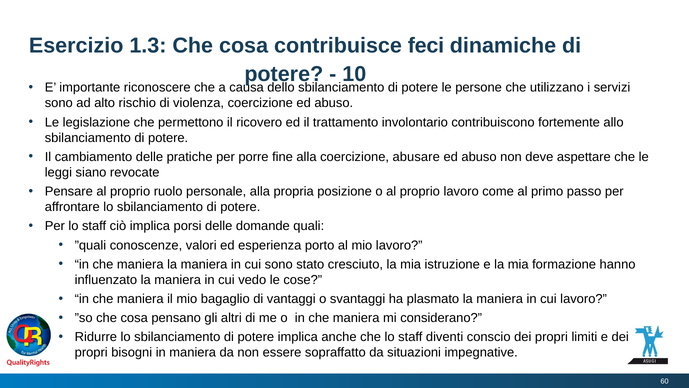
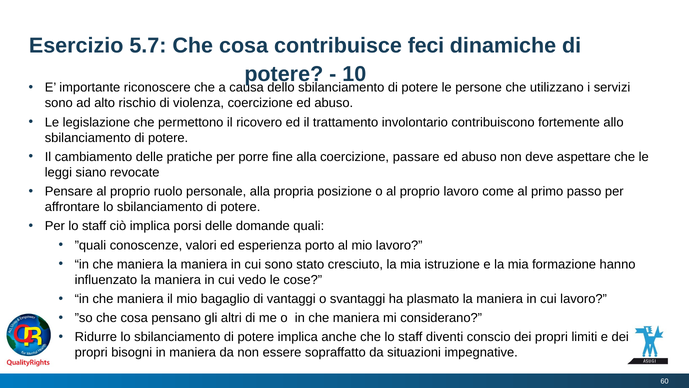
1.3: 1.3 -> 5.7 (148, 46)
abusare: abusare -> passare (416, 157)
